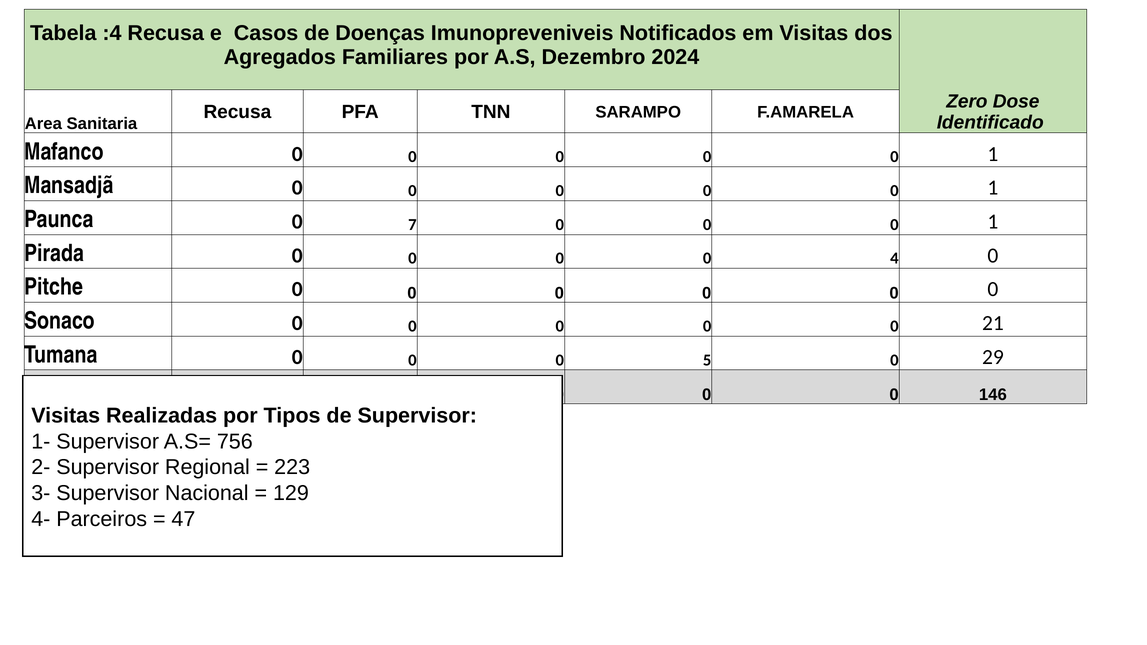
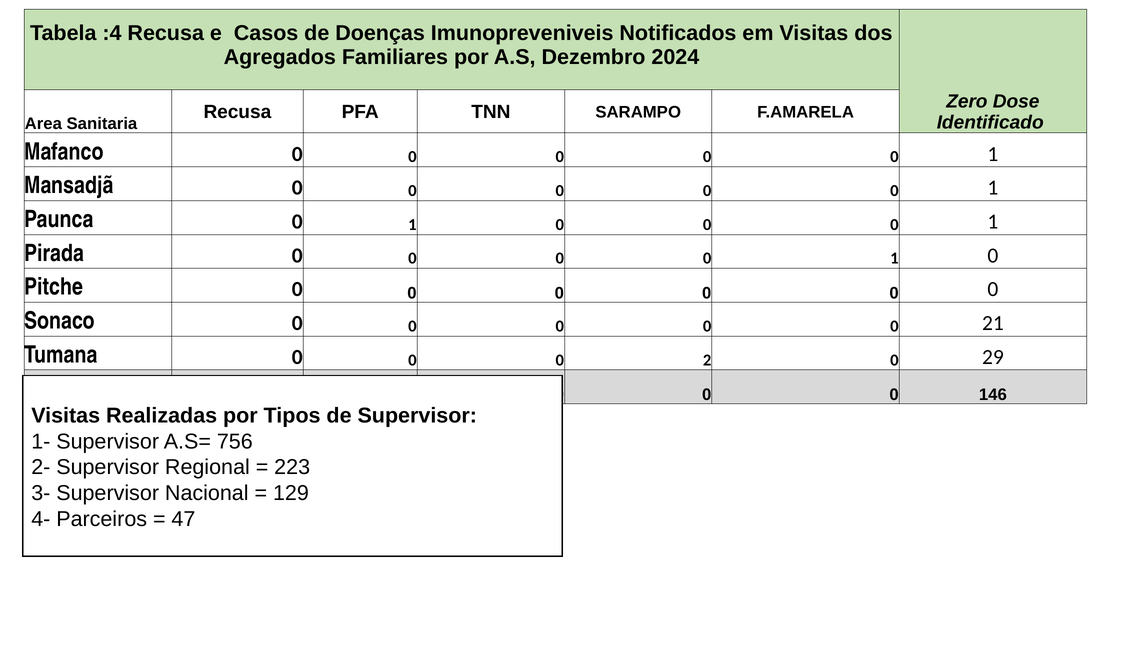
Paunca 0 7: 7 -> 1 (412, 225)
4: 4 -> 1 (894, 259)
5: 5 -> 2 (707, 360)
